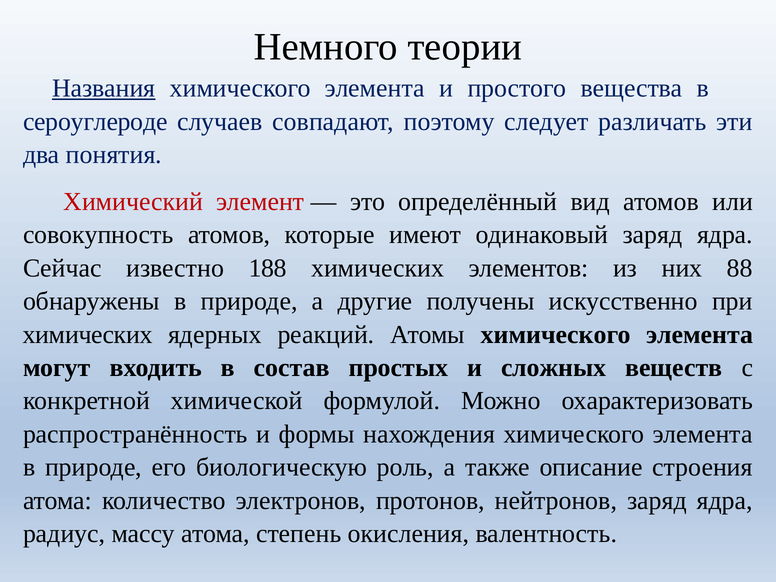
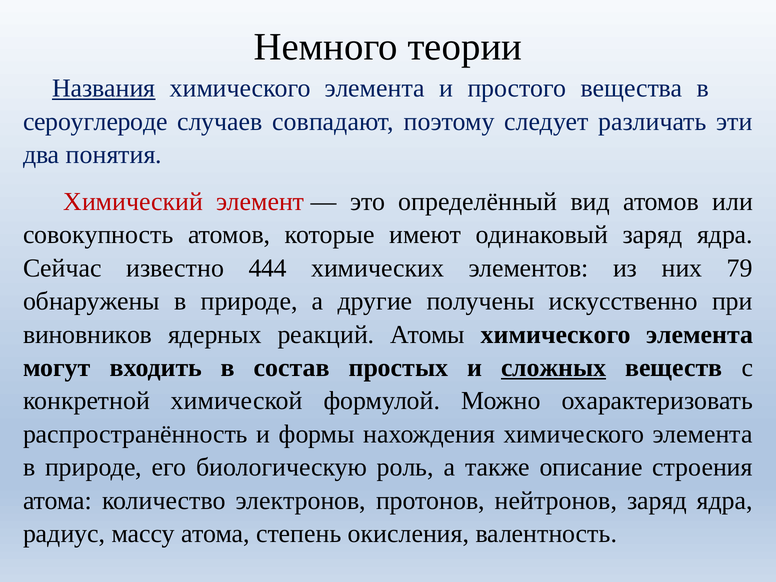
188: 188 -> 444 (268, 268)
88: 88 -> 79 (740, 268)
химических: химических -> виновников (88, 335)
сложных underline: none -> present (554, 368)
